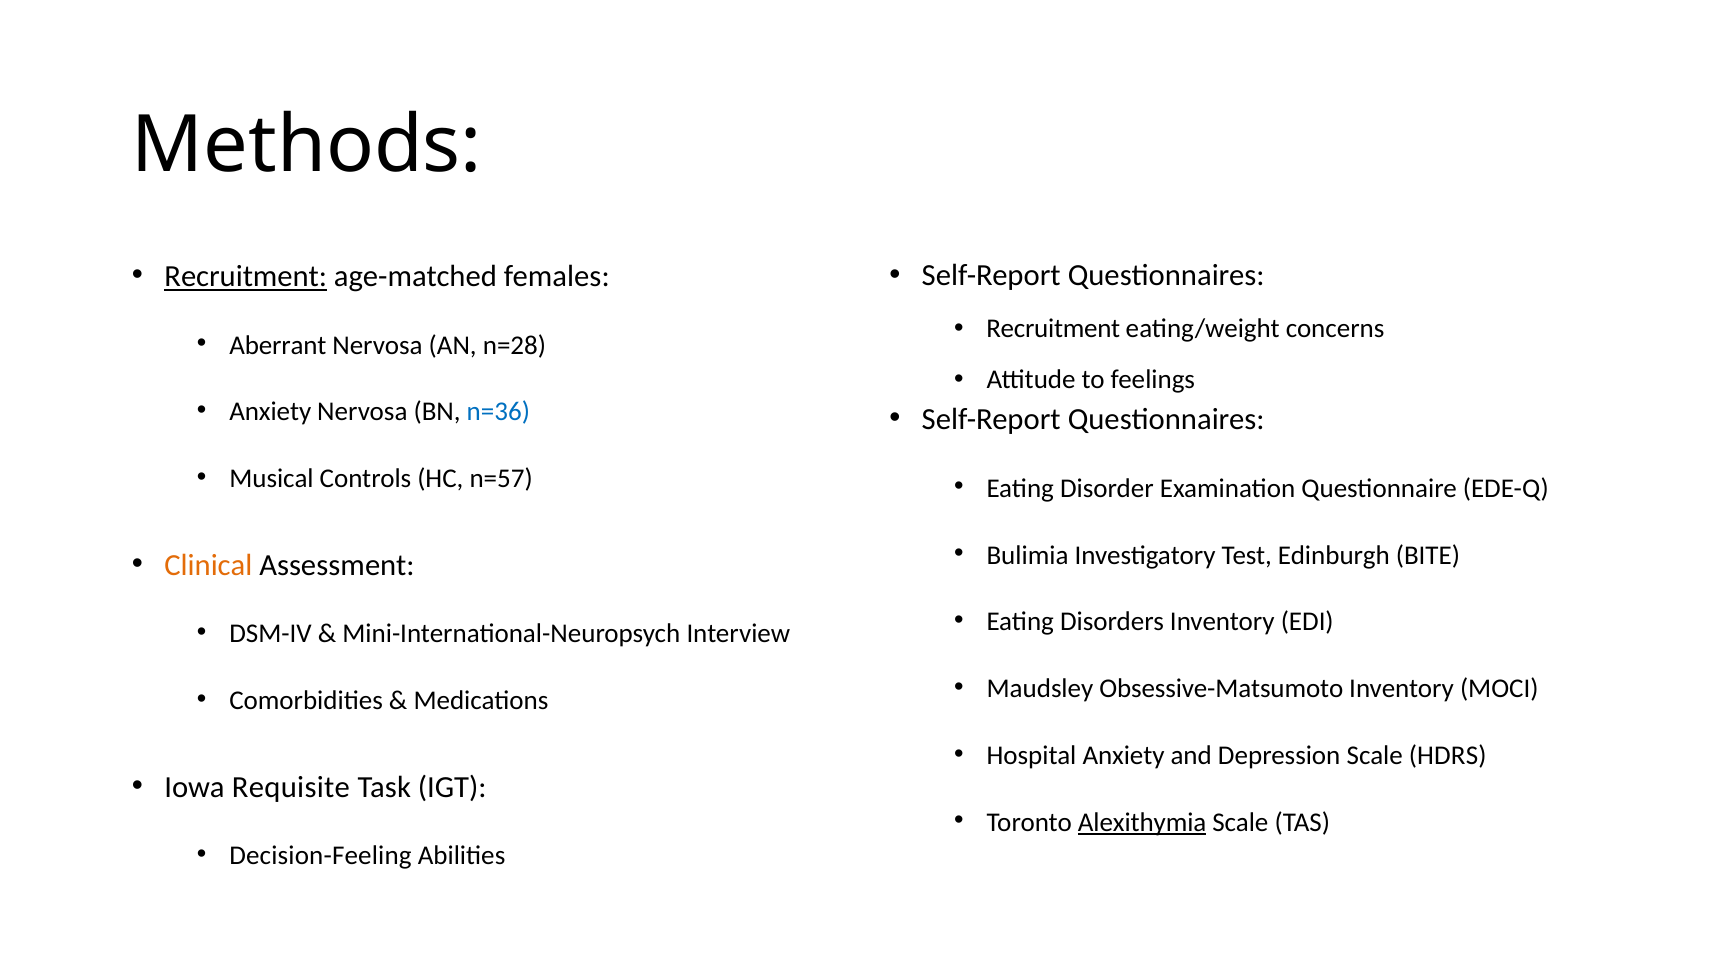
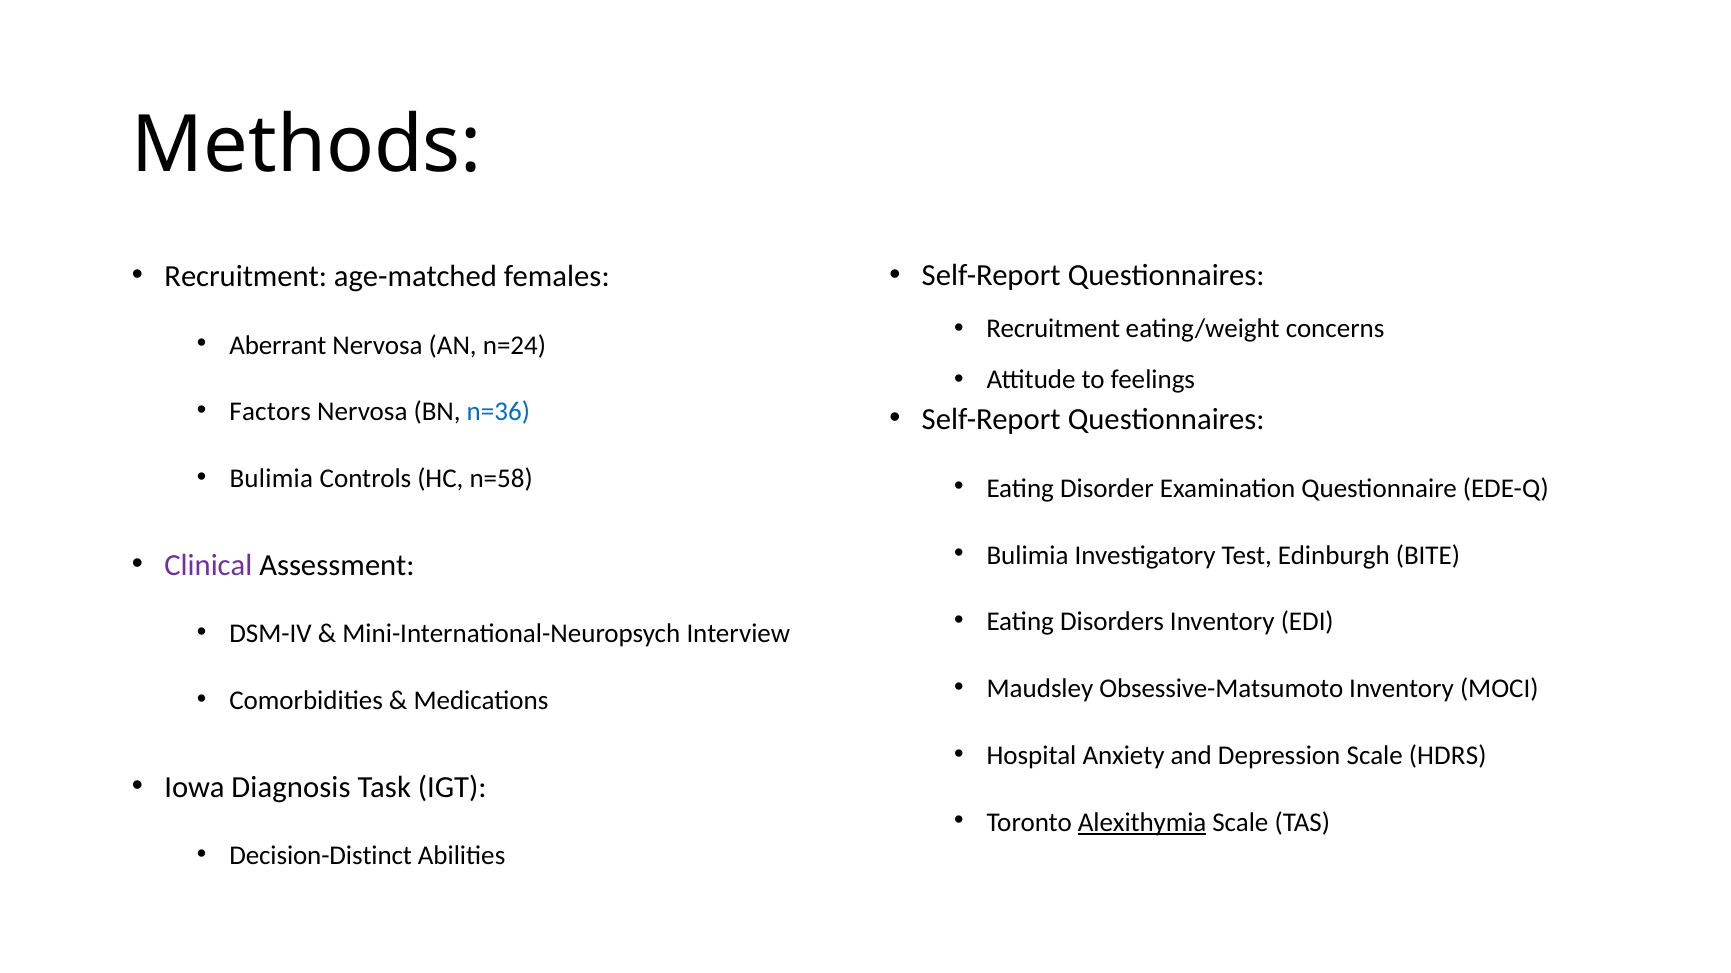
Recruitment underline: present -> none (246, 277)
n=28: n=28 -> n=24 (514, 345)
Anxiety: Anxiety -> Factors (270, 412)
Musical: Musical -> Bulimia (271, 479)
n=57: n=57 -> n=58 (501, 479)
Clinical colour: orange -> purple (208, 566)
Requisite: Requisite -> Diagnosis (291, 788)
Decision-Feeling: Decision-Feeling -> Decision-Distinct (321, 857)
